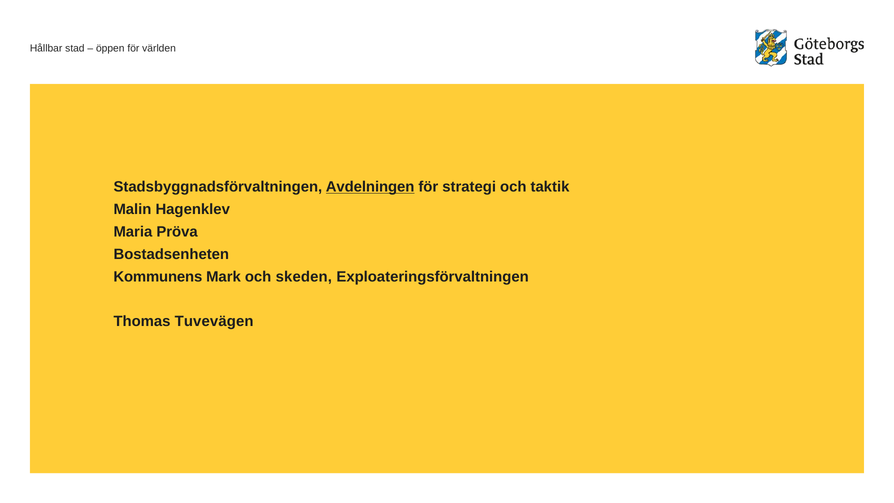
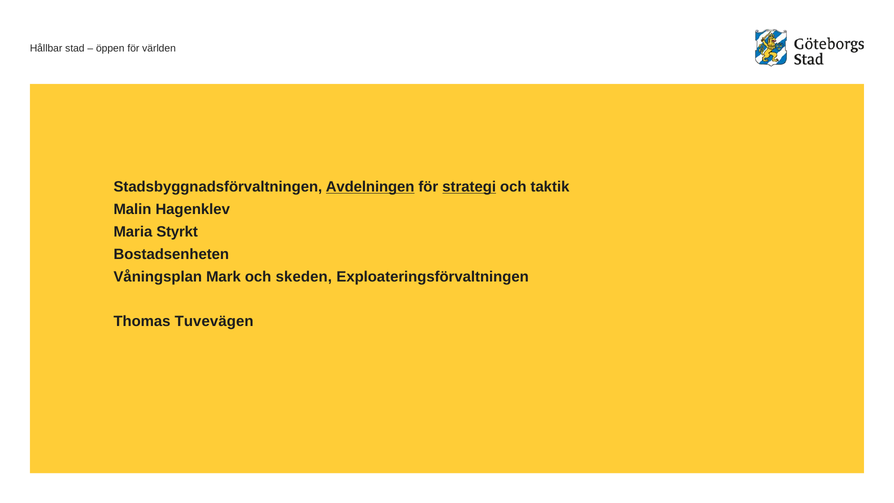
strategi underline: none -> present (469, 187)
Pröva: Pröva -> Styrkt (177, 232)
Kommunens: Kommunens -> Våningsplan (158, 277)
